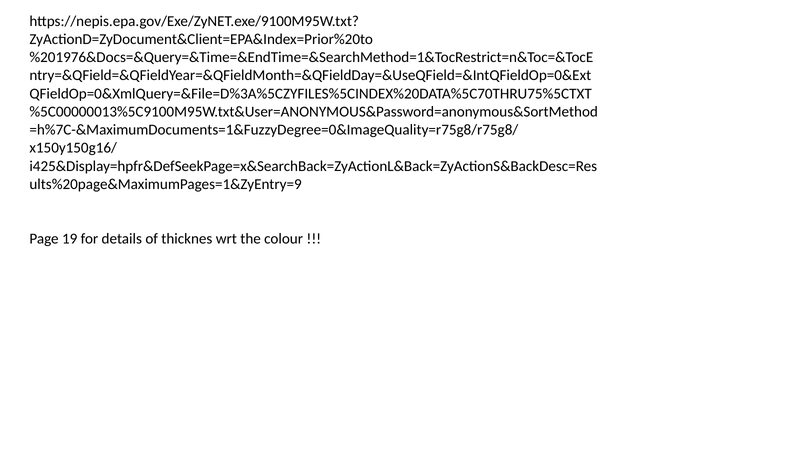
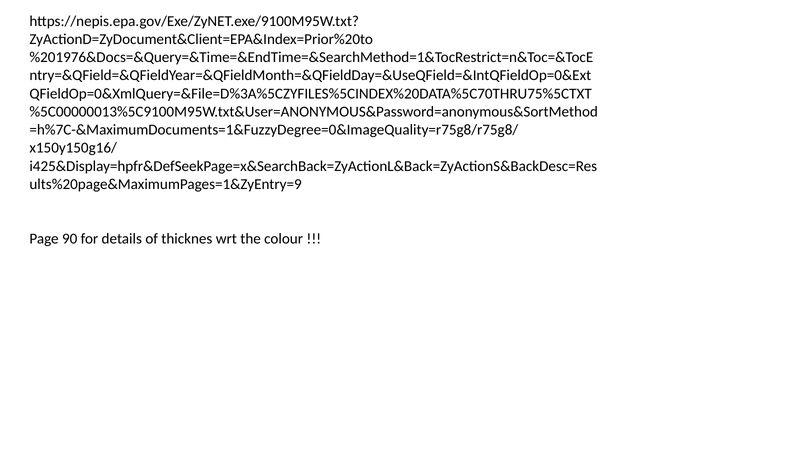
19: 19 -> 90 (70, 239)
